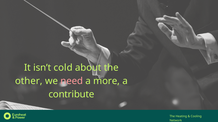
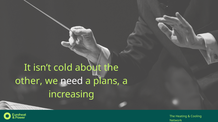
need colour: pink -> white (72, 81)
more: more -> plans (107, 81)
contribute: contribute -> increasing (71, 95)
